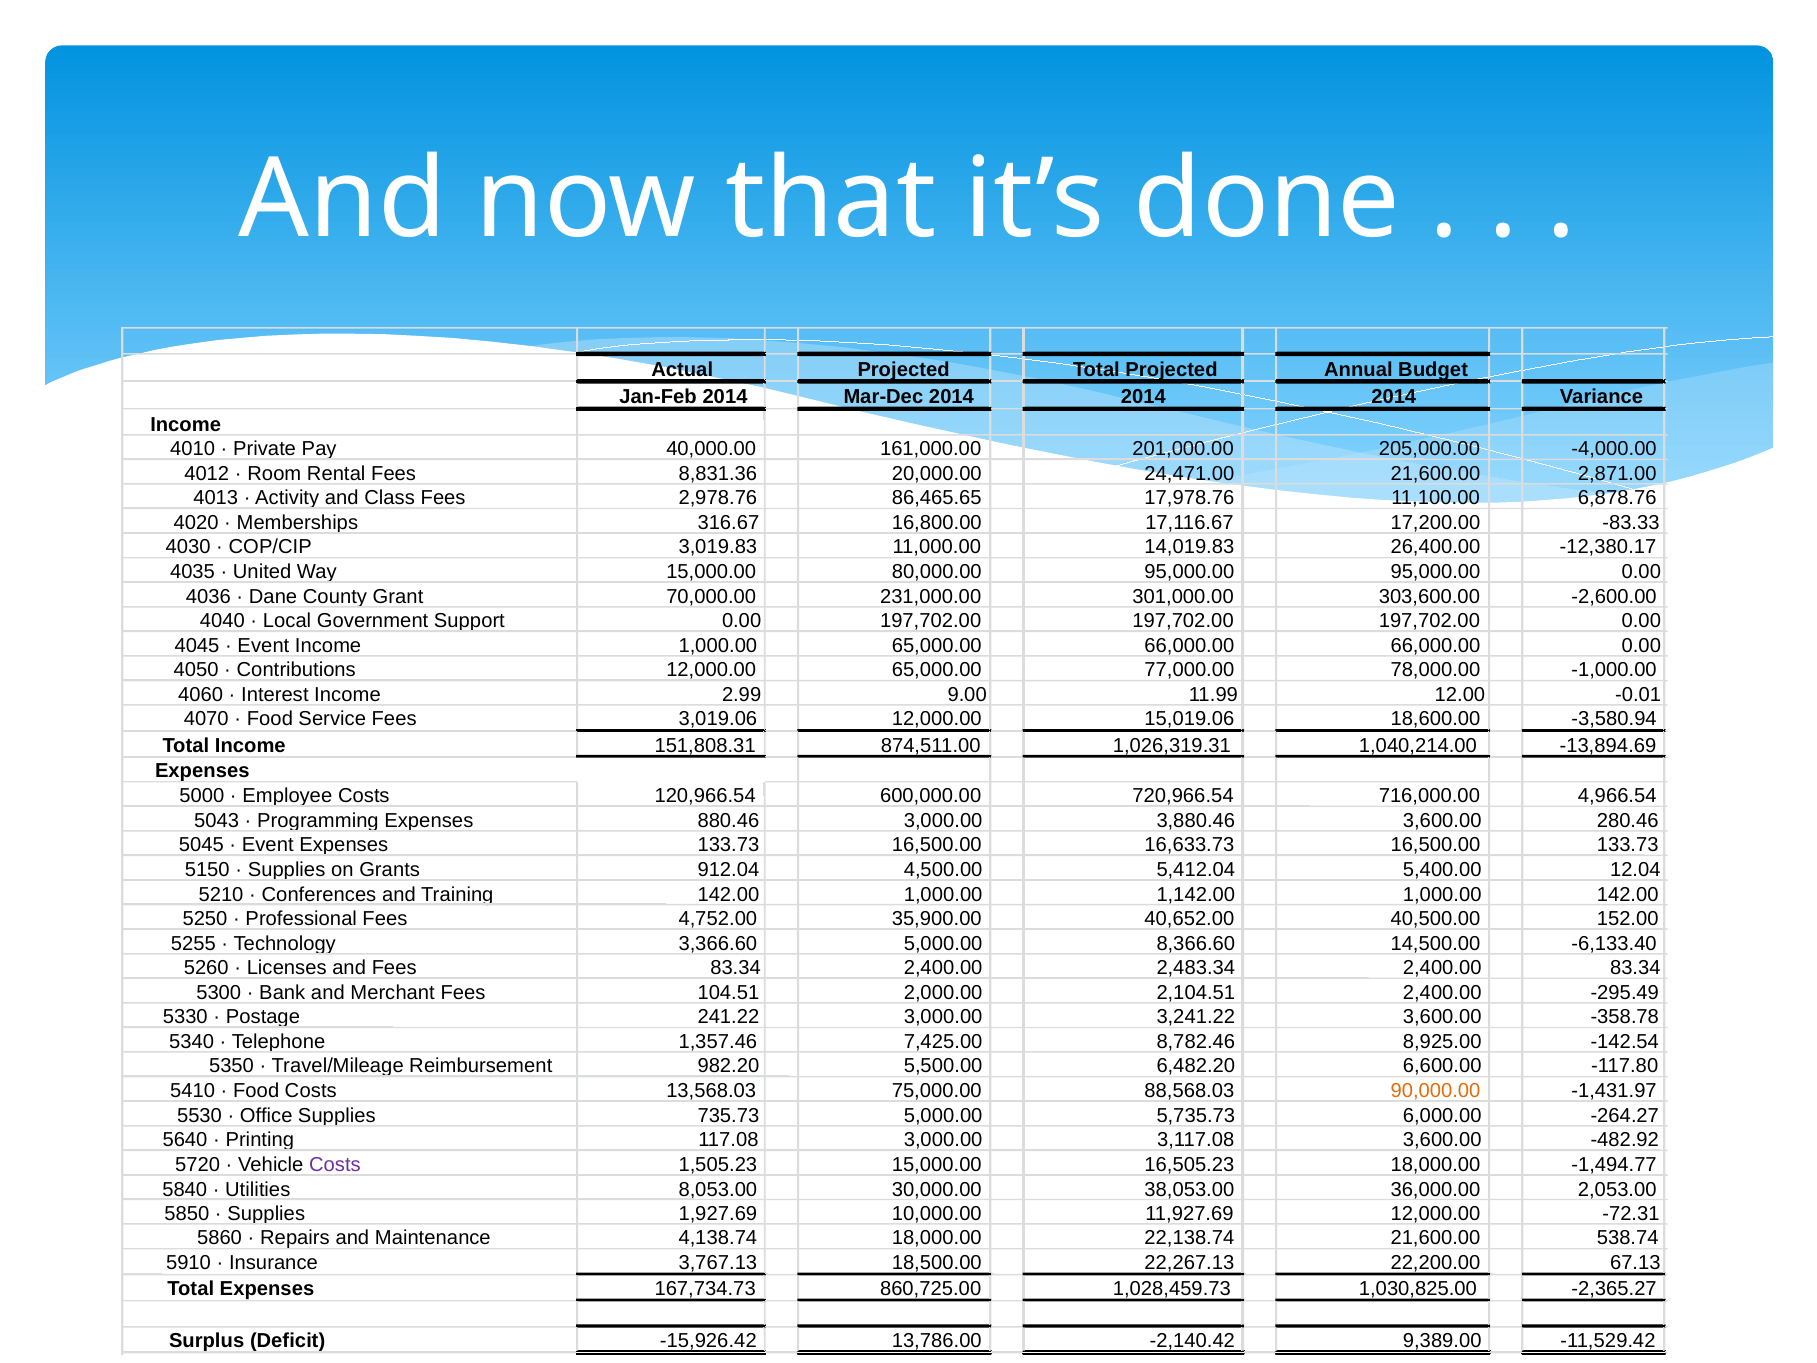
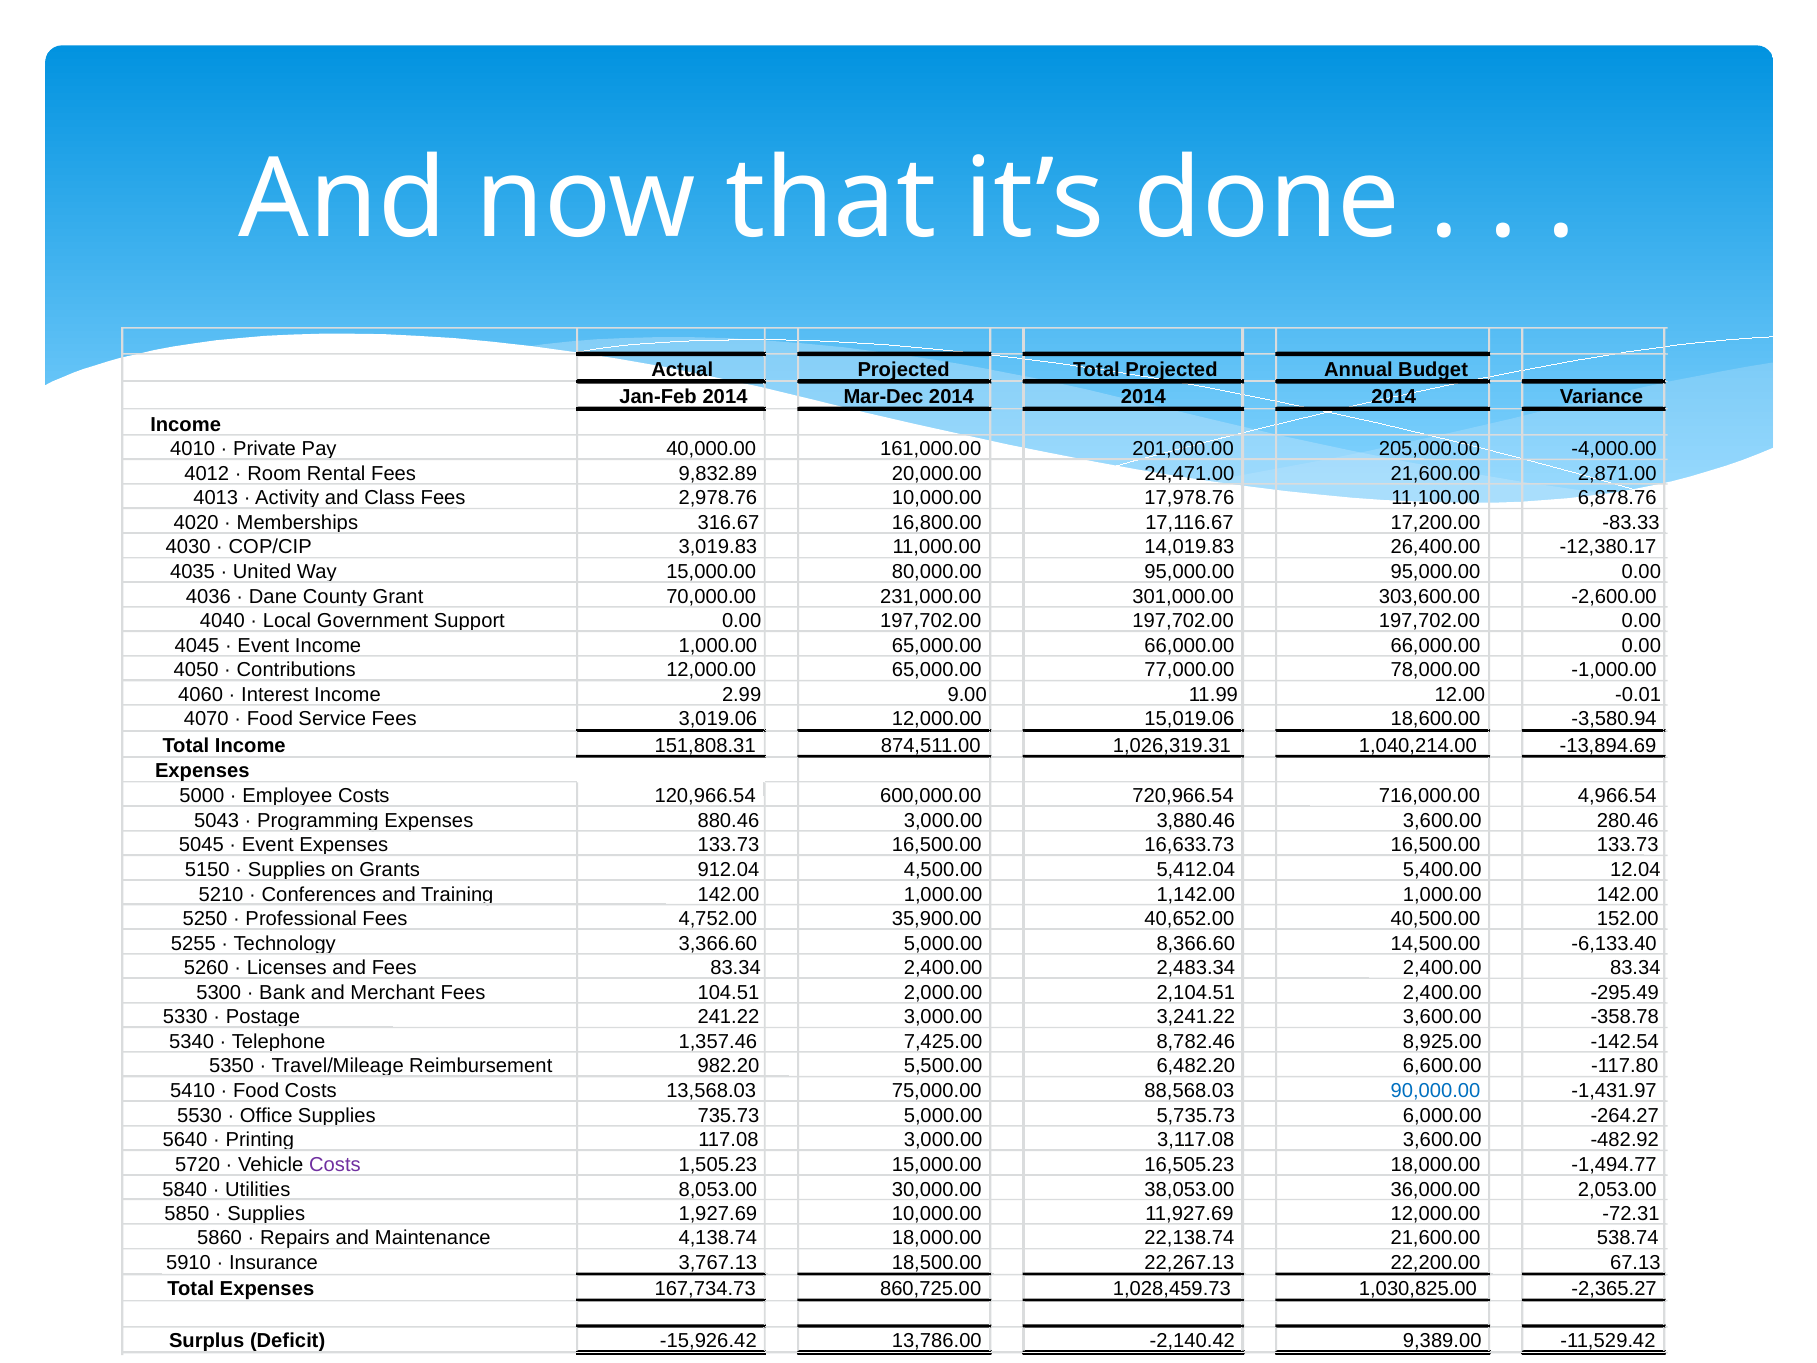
8,831.36: 8,831.36 -> 9,832.89 (718, 474)
2,978.76 86,465.65: 86,465.65 -> 10,000.00 (937, 498)
90,000.00 colour: orange -> blue (1435, 1091)
